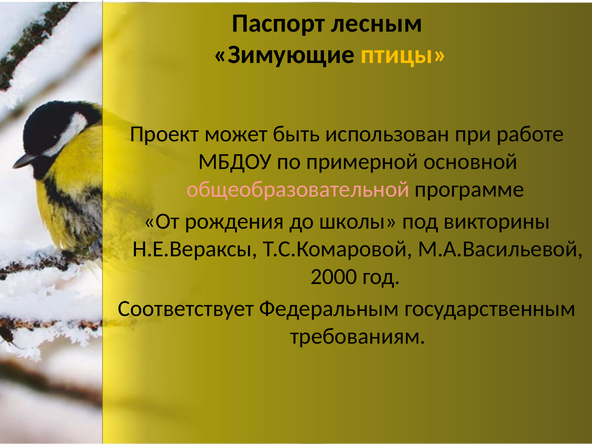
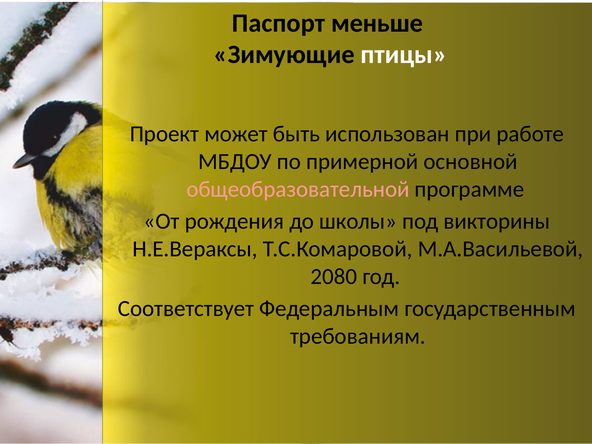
лесным: лесным -> меньше (377, 23)
птицы colour: yellow -> white (404, 55)
2000: 2000 -> 2080 (334, 276)
